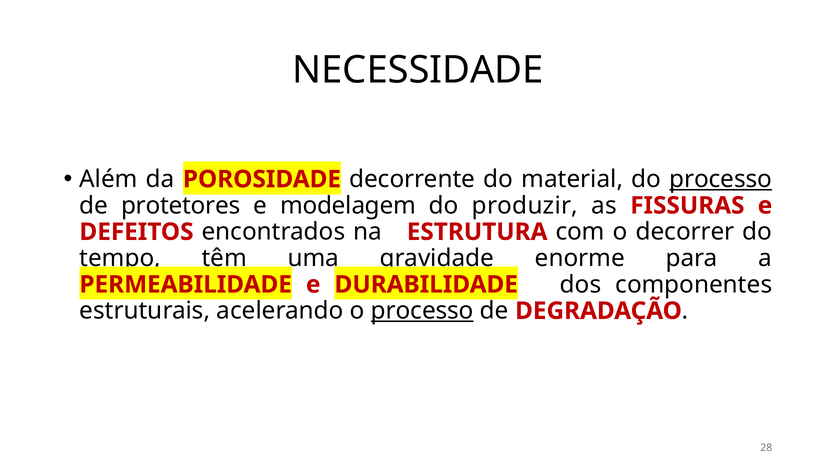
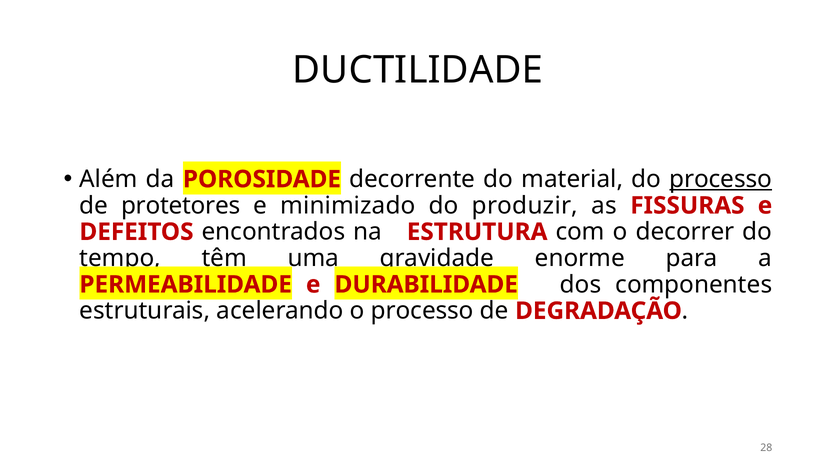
NECESSIDADE: NECESSIDADE -> DUCTILIDADE (418, 70)
modelagem: modelagem -> minimizado (348, 206)
processo underline: present -> none (422, 311)
